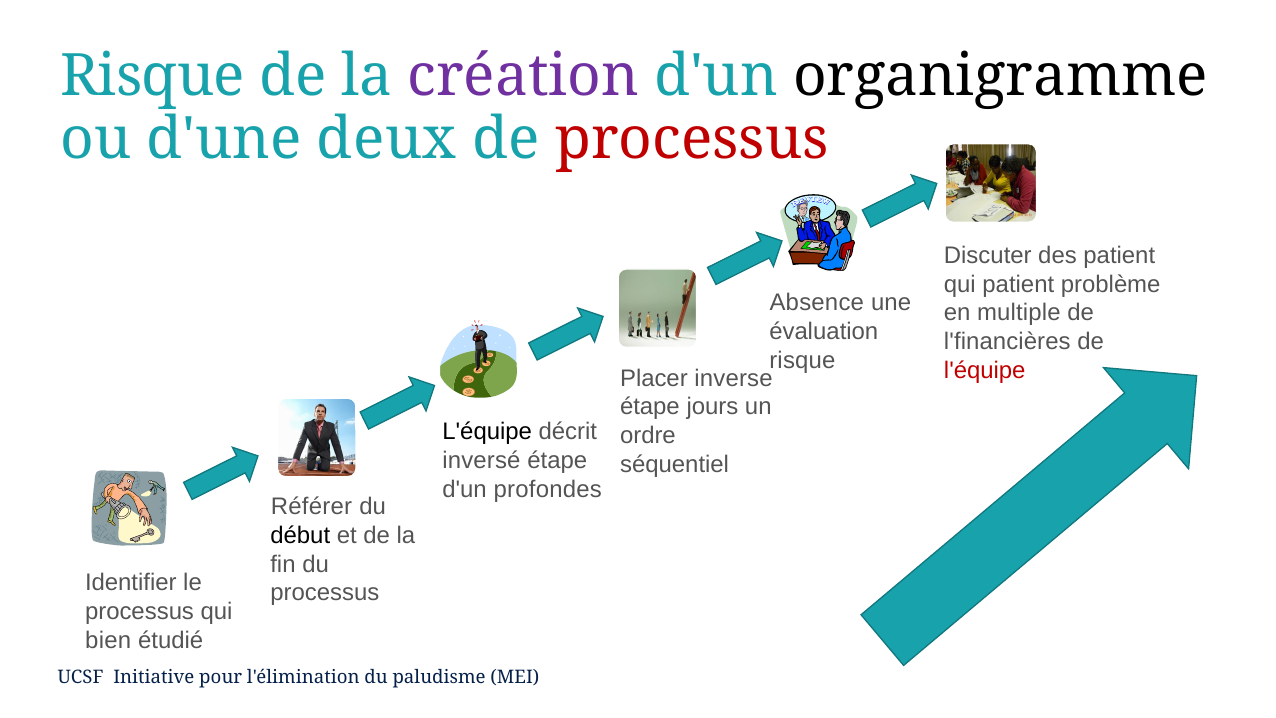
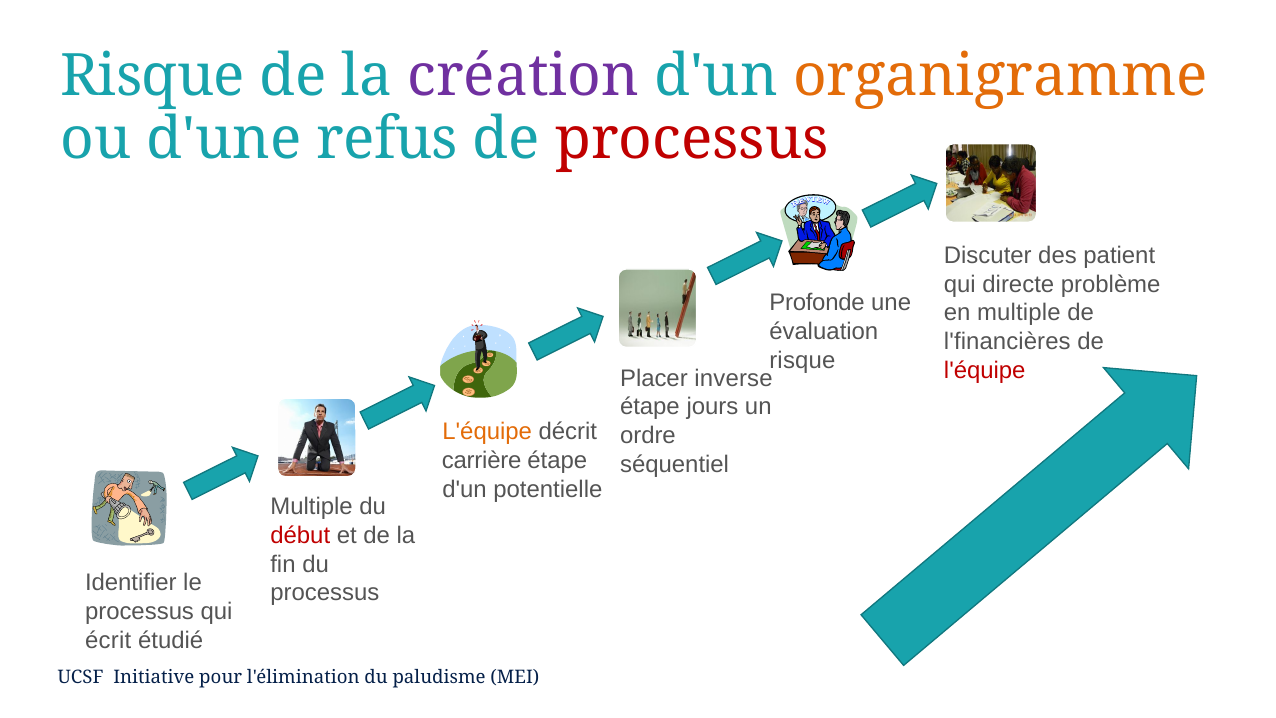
organigramme colour: black -> orange (1000, 76)
deux: deux -> refus (387, 139)
qui patient: patient -> directe (1018, 284)
Absence: Absence -> Profonde (817, 303)
L'équipe colour: black -> orange (487, 432)
inversé: inversé -> carrière (482, 461)
profondes: profondes -> potentielle (548, 489)
Référer: Référer -> Multiple (312, 507)
début colour: black -> red (300, 535)
bien: bien -> écrit (108, 640)
